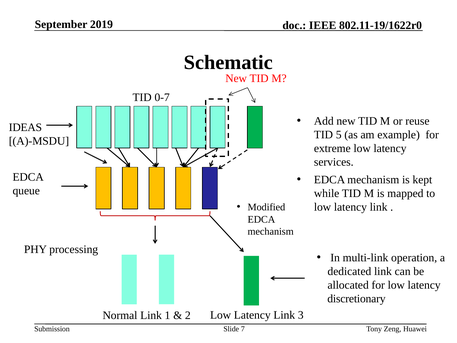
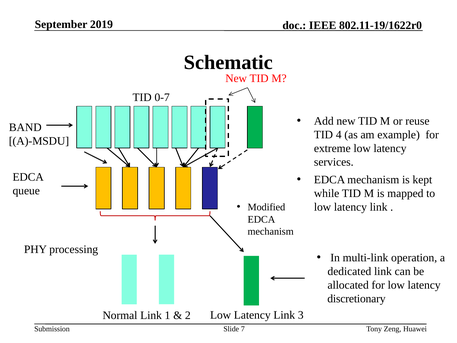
IDEAS: IDEAS -> BAND (25, 127)
5: 5 -> 4 (339, 135)
